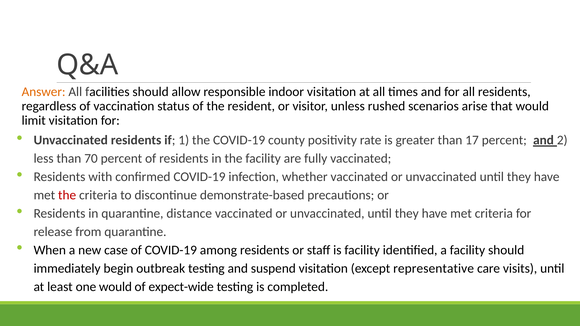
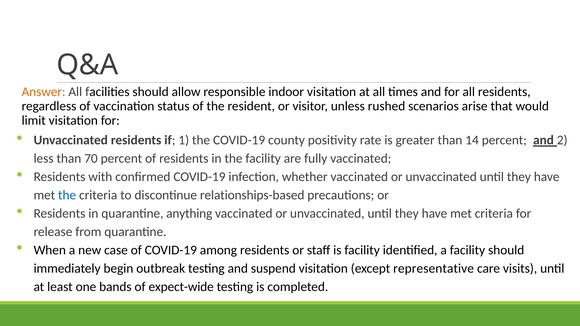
17: 17 -> 14 (472, 140)
the colour: red -> blue (67, 195)
demonstrate-based: demonstrate-based -> relationships-based (252, 195)
distance: distance -> anything (189, 214)
one would: would -> bands (115, 287)
